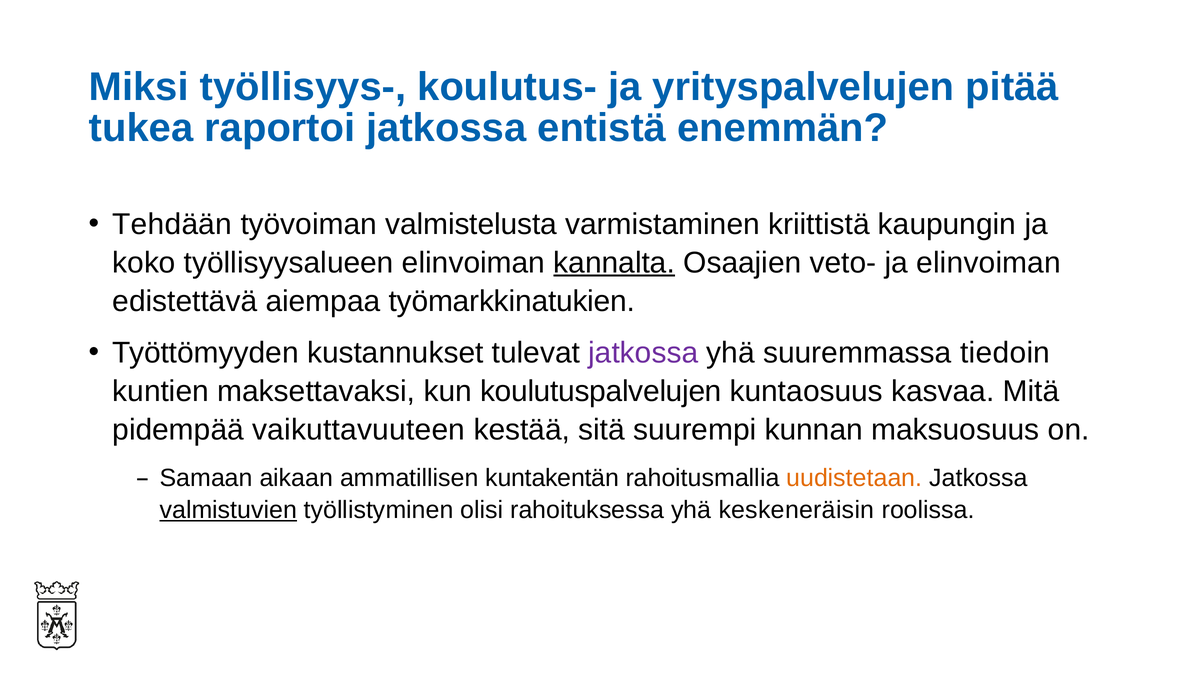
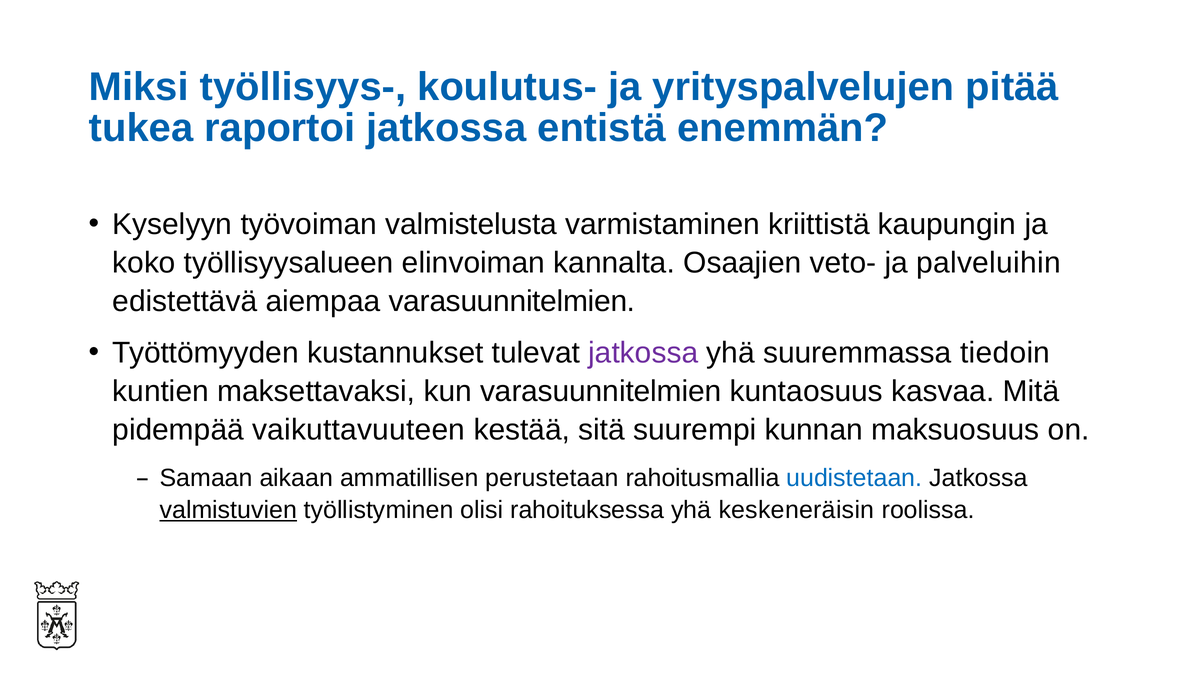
Tehdään: Tehdään -> Kyselyyn (172, 224)
kannalta underline: present -> none (614, 263)
ja elinvoiman: elinvoiman -> palveluihin (989, 263)
aiempaa työmarkkinatukien: työmarkkinatukien -> varasuunnitelmien (512, 301)
kun koulutuspalvelujen: koulutuspalvelujen -> varasuunnitelmien (601, 391)
kuntakentän: kuntakentän -> perustetaan (552, 478)
uudistetaan colour: orange -> blue (854, 478)
